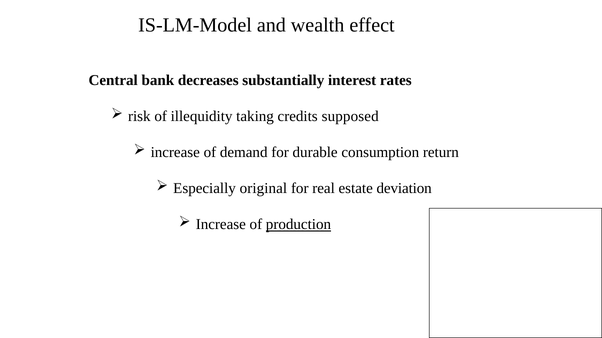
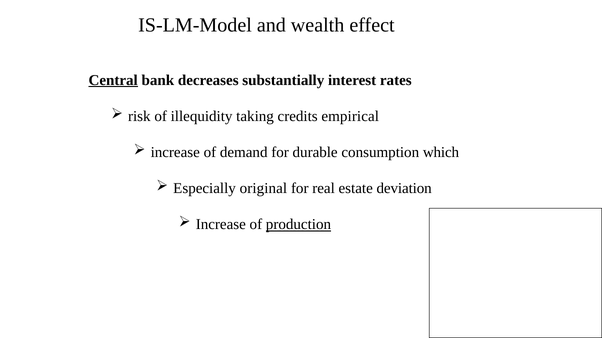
Central underline: none -> present (113, 80)
supposed: supposed -> empirical (350, 116)
return: return -> which (441, 153)
